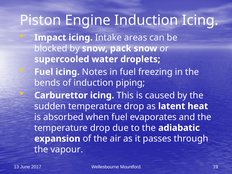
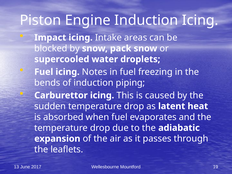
vapour: vapour -> leaflets (67, 150)
